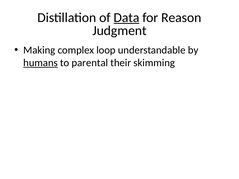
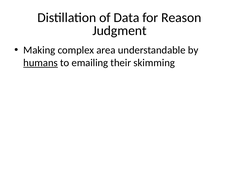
Data underline: present -> none (126, 18)
loop: loop -> area (106, 50)
parental: parental -> emailing (90, 63)
